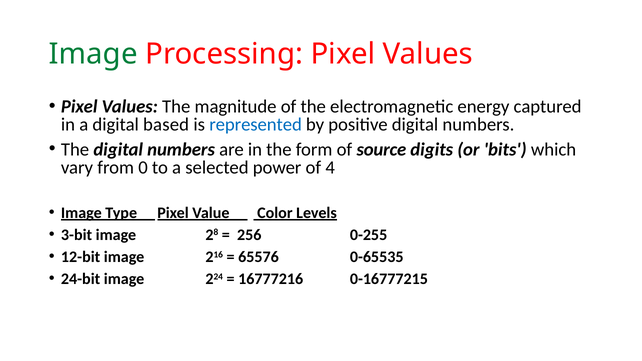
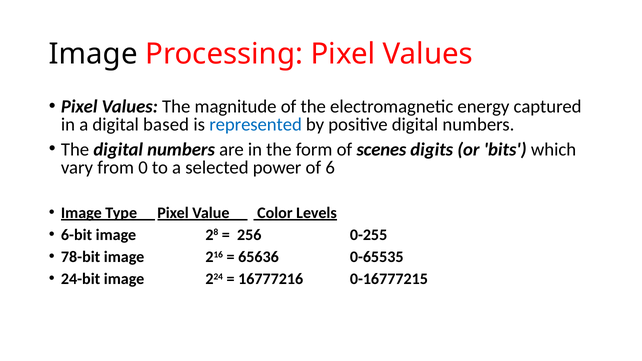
Image colour: green -> black (93, 54)
source: source -> scenes (381, 149)
4: 4 -> 6 (330, 167)
3-bit: 3-bit -> 6-bit (77, 235)
12-bit: 12-bit -> 78-bit (81, 257)
65576: 65576 -> 65636 (258, 257)
